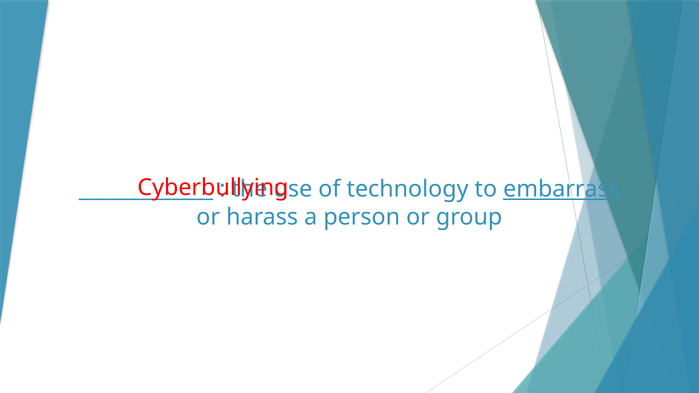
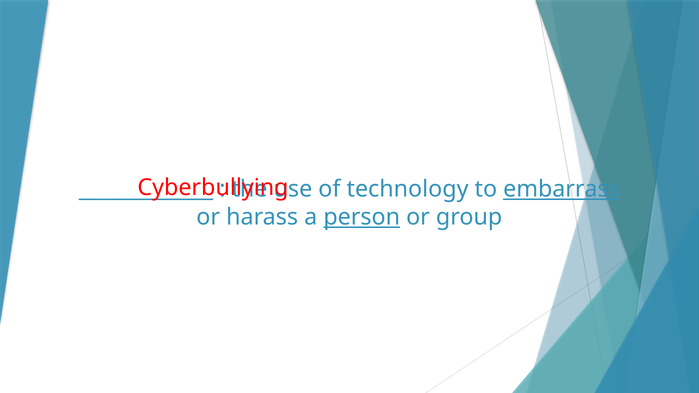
person underline: none -> present (362, 217)
